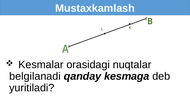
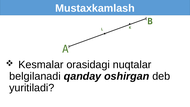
kesmaga: kesmaga -> oshirgan (127, 76)
